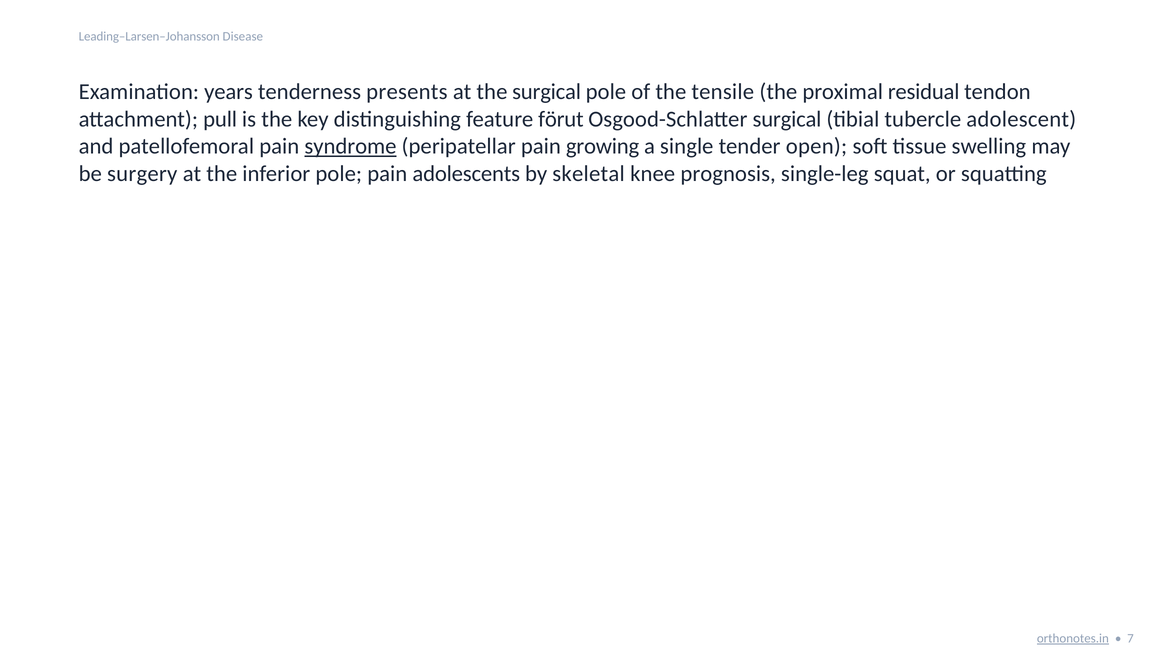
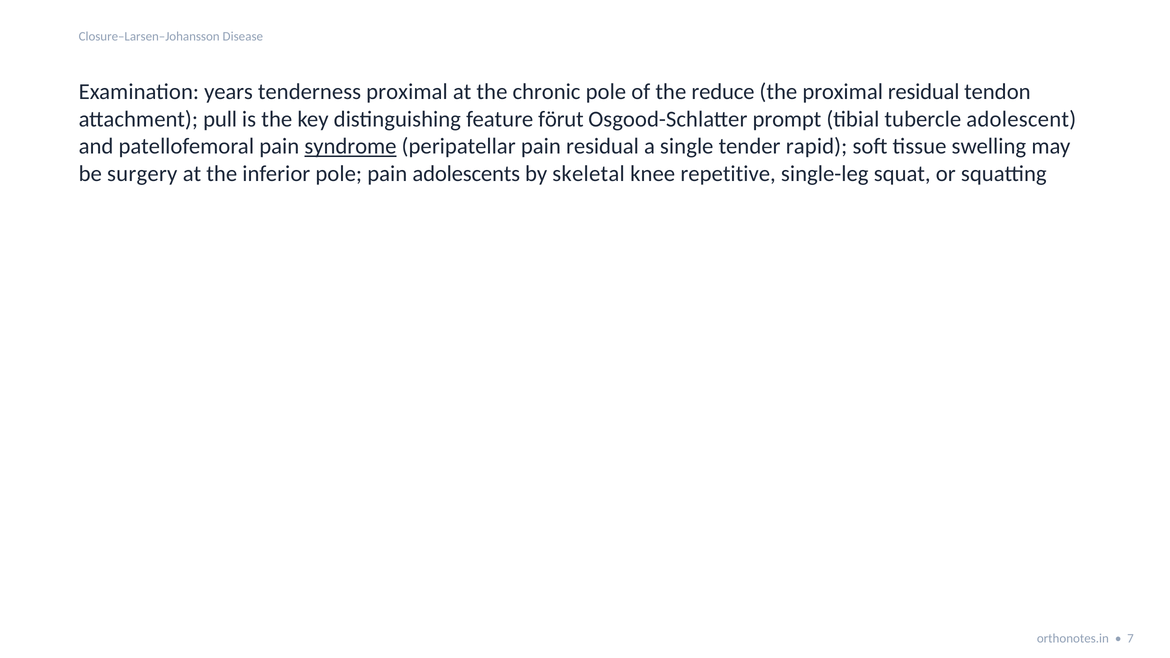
Leading–Larsen–Johansson: Leading–Larsen–Johansson -> Closure–Larsen–Johansson (149, 36)
tenderness presents: presents -> proximal (407, 92)
the surgical: surgical -> chronic (546, 92)
tensile: tensile -> reduce (723, 92)
Osgood-Schlatter surgical: surgical -> prompt (787, 119)
pain growing: growing -> residual (602, 146)
open: open -> rapid (817, 146)
prognosis: prognosis -> repetitive (728, 174)
orthonotes.in underline: present -> none (1073, 639)
